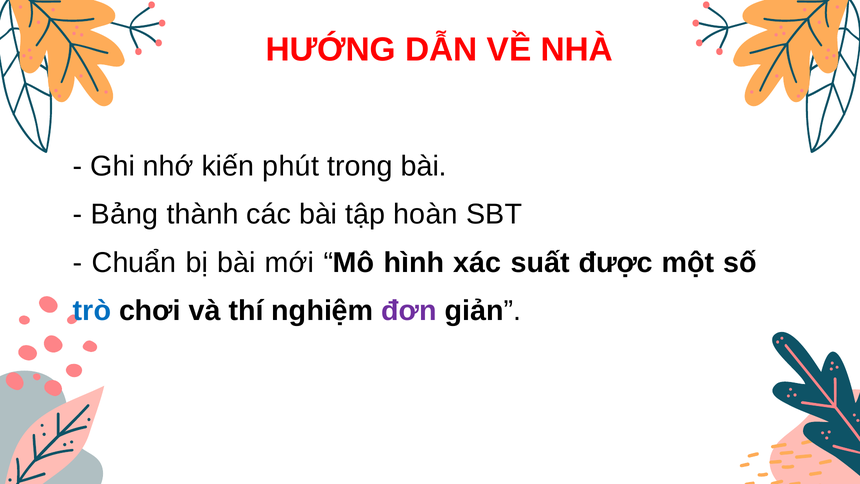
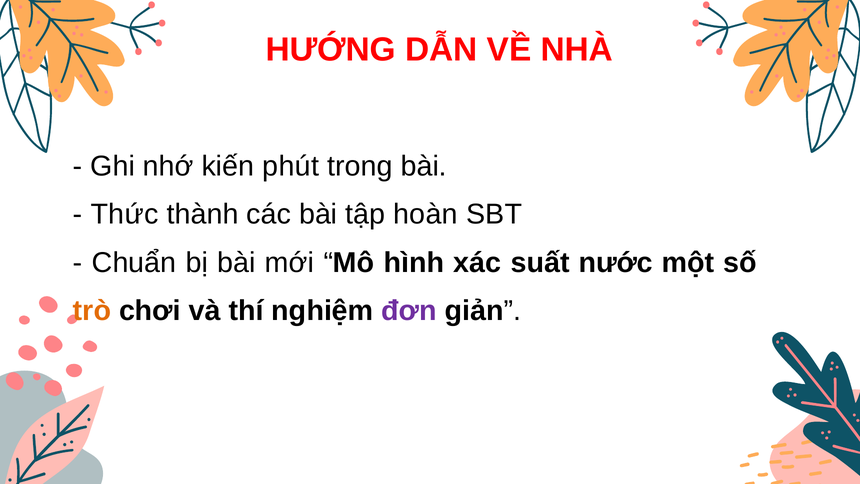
Bảng: Bảng -> Thức (125, 214)
được: được -> nước (616, 262)
trò colour: blue -> orange (92, 311)
